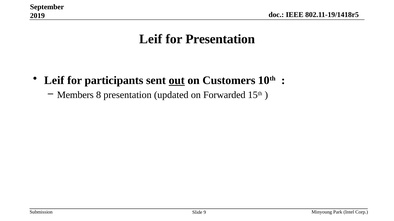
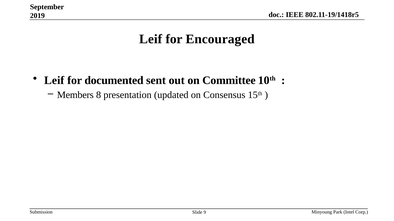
for Presentation: Presentation -> Encouraged (220, 39)
participants: participants -> documented (114, 81)
out underline: present -> none (177, 81)
Customers: Customers -> Committee (229, 81)
Forwarded: Forwarded -> Consensus (224, 95)
